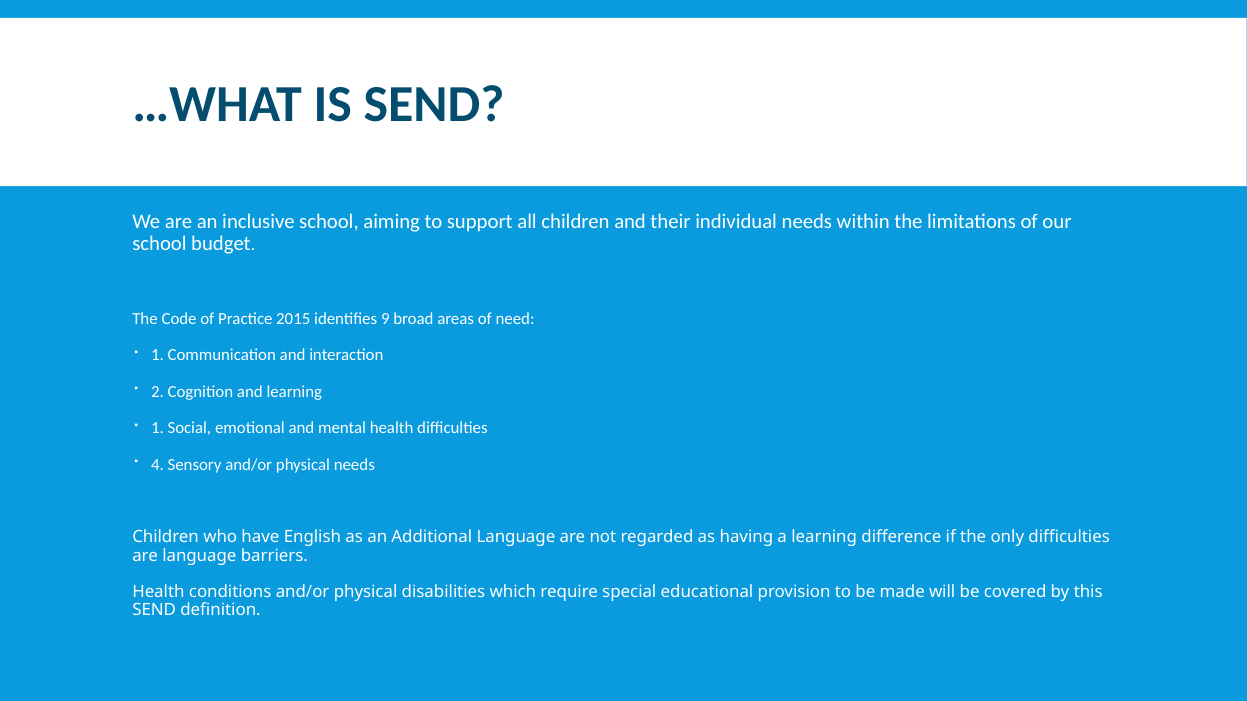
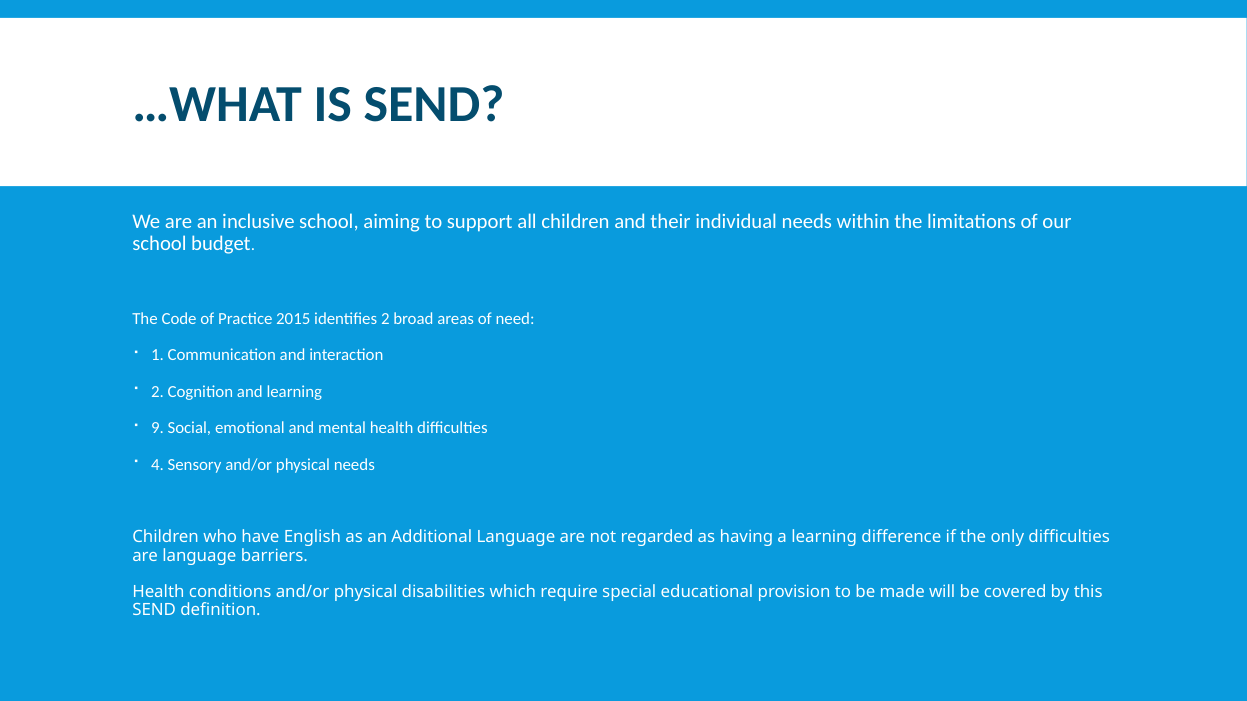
identifies 9: 9 -> 2 (385, 319)
1: 1 -> 9 (157, 428)
